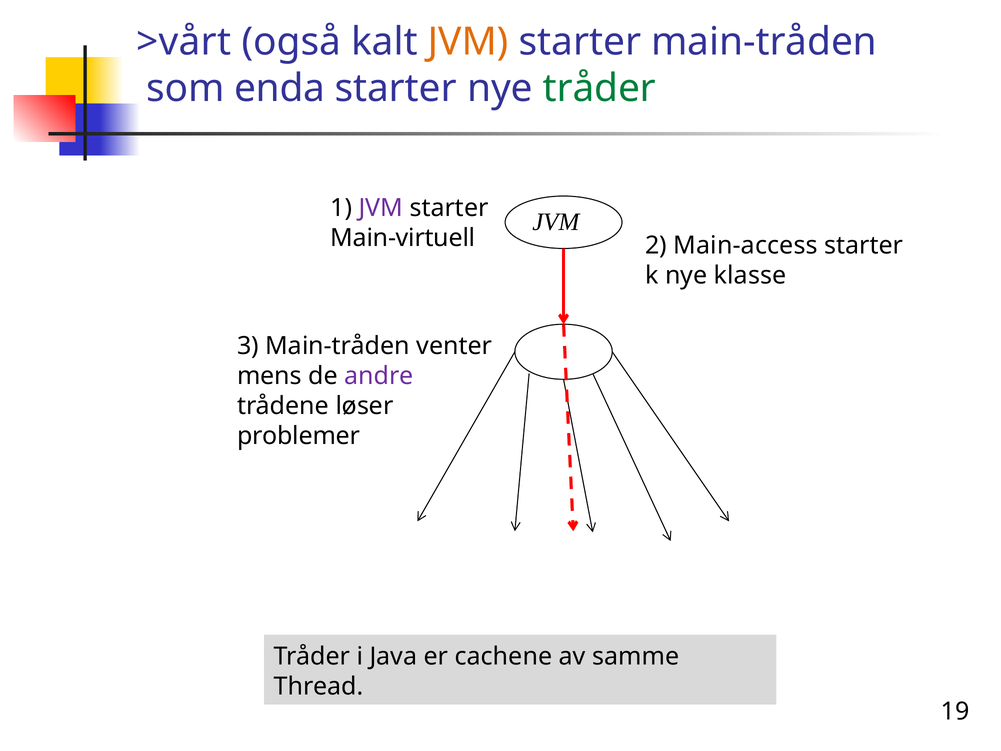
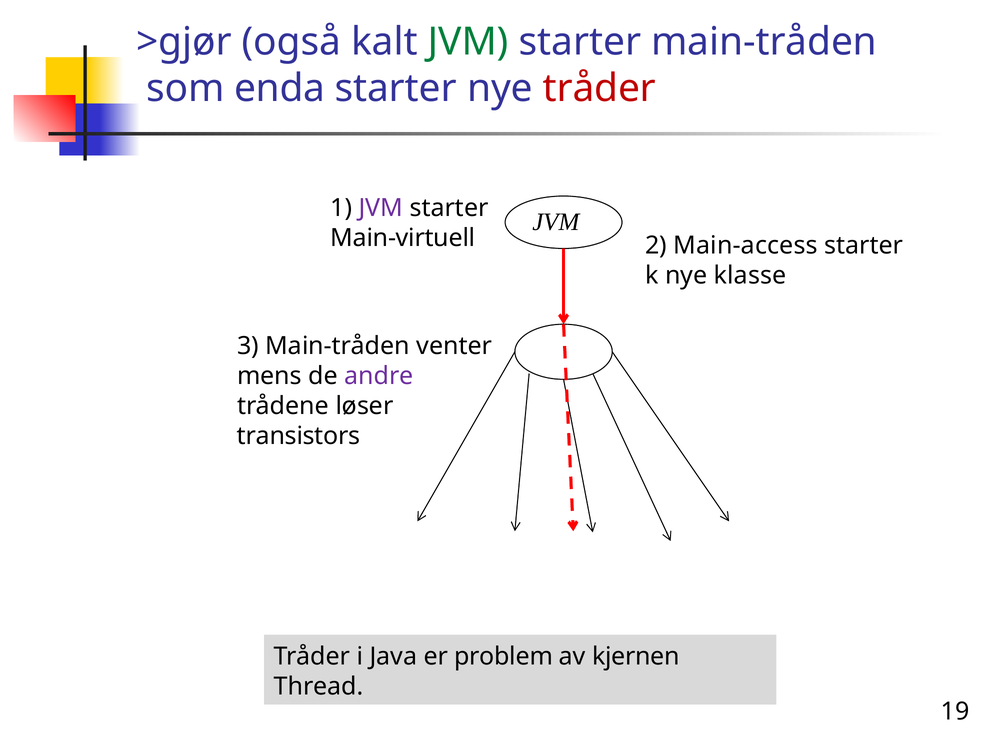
>vårt: >vårt -> >gjør (184, 42)
JVM colour: orange -> green (468, 42)
tråder colour: green -> red (599, 88)
problemer: problemer -> transistors (299, 436)
cachene: cachene -> problem (504, 656)
samme: samme -> kjernen (636, 656)
